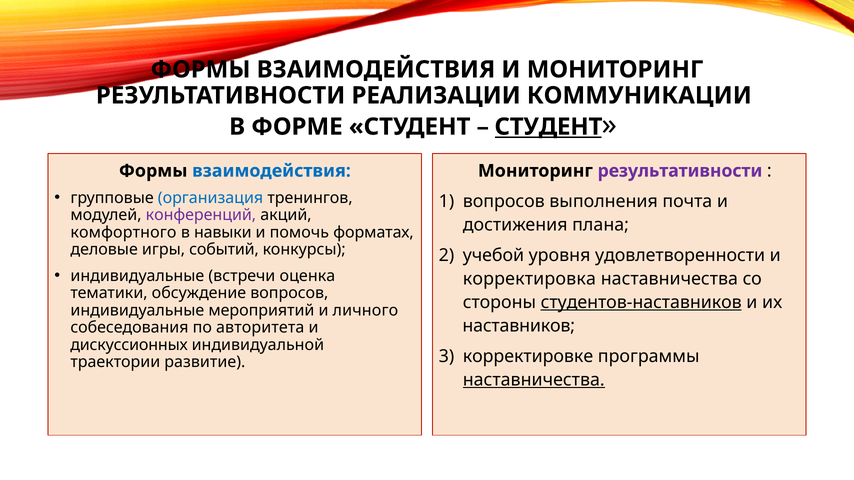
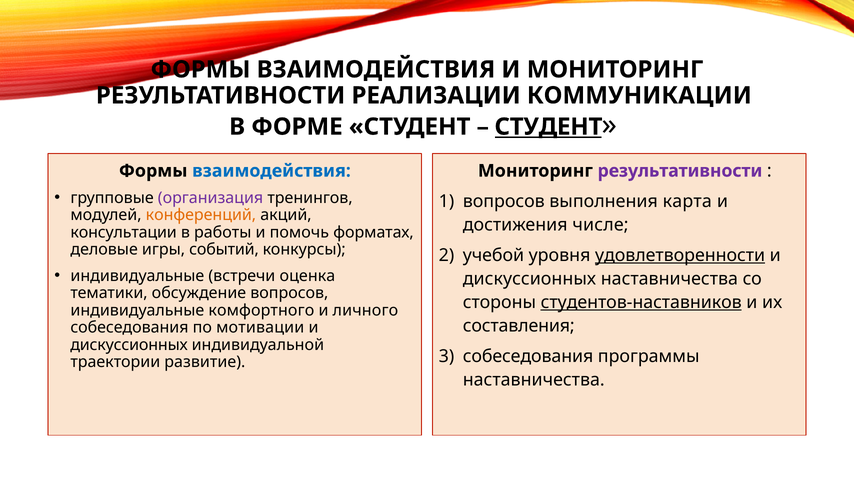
организация colour: blue -> purple (211, 198)
почта: почта -> карта (687, 202)
конференций colour: purple -> orange (201, 215)
плана: плана -> числе (601, 225)
комфортного: комфортного -> консультации (124, 232)
навыки: навыки -> работы (223, 232)
удовлетворенности underline: none -> present (680, 256)
корректировка: корректировка -> дискуссионных (529, 279)
мероприятий: мероприятий -> комфортного (261, 311)
наставников: наставников -> составления (519, 326)
авторитета: авторитета -> мотивации (260, 328)
корректировке: корректировке -> собеседования (528, 357)
наставничества underline: present -> none (534, 380)
